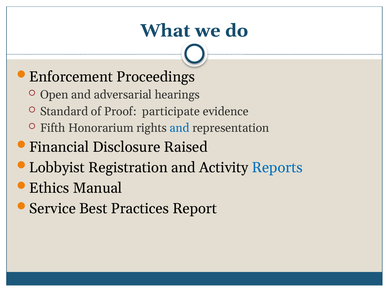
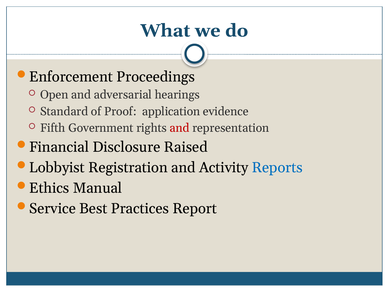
participate: participate -> application (171, 111)
Honorarium: Honorarium -> Government (101, 128)
and colour: blue -> red (180, 128)
